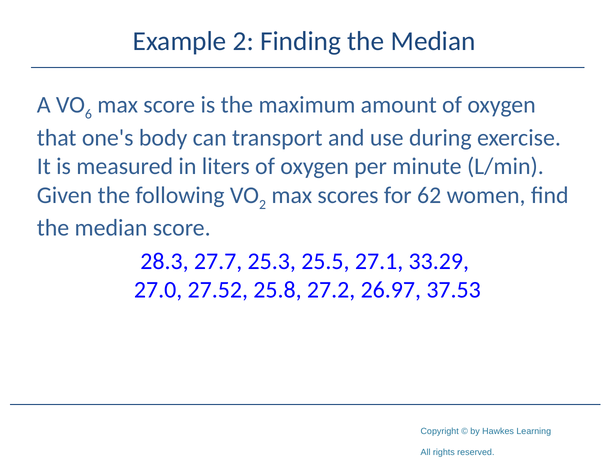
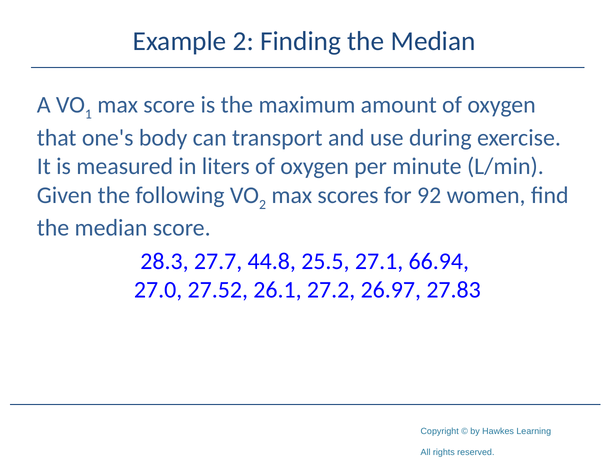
6: 6 -> 1 (88, 114)
62: 62 -> 92 (429, 195)
25.3: 25.3 -> 44.8 (272, 261)
33.29: 33.29 -> 66.94 (439, 261)
25.8: 25.8 -> 26.1 (277, 290)
37.53: 37.53 -> 27.83 (454, 290)
